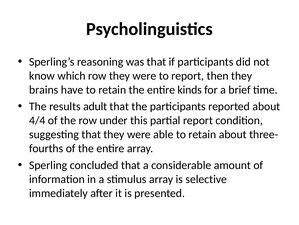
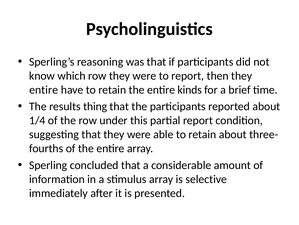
brains: brains -> entire (44, 90)
adult: adult -> thing (95, 106)
4/4: 4/4 -> 1/4 (37, 120)
